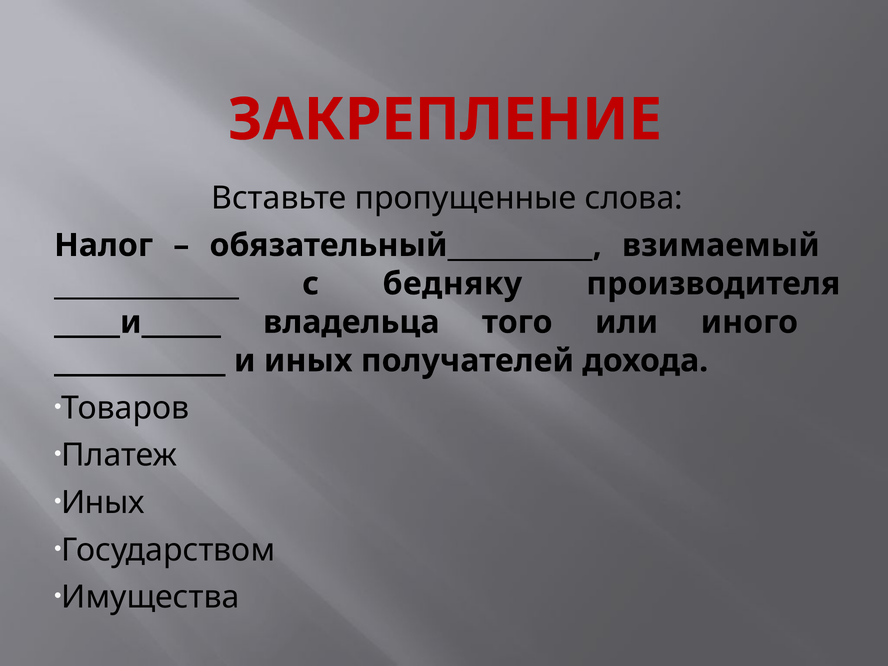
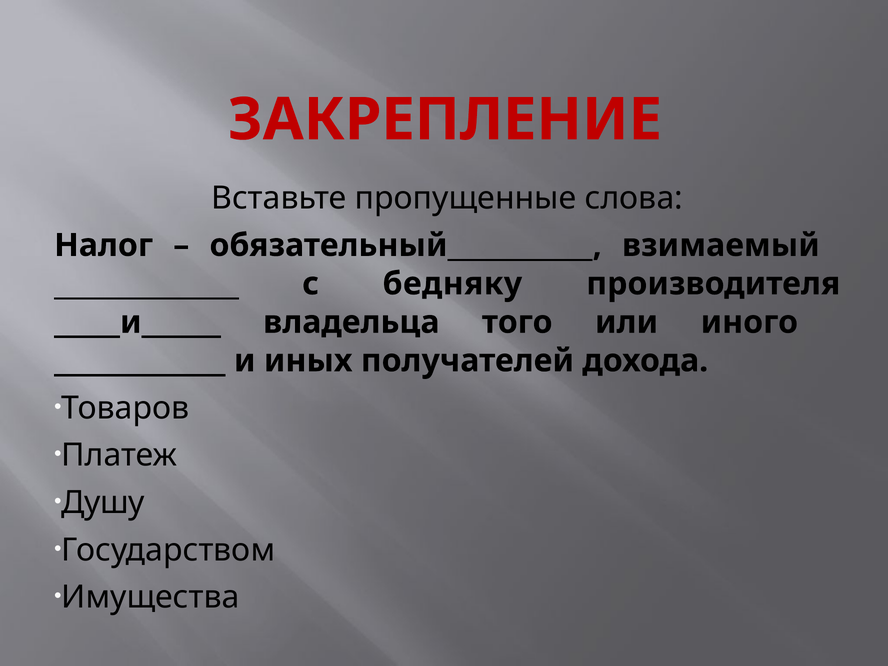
Иных: Иных -> Душу (103, 503)
